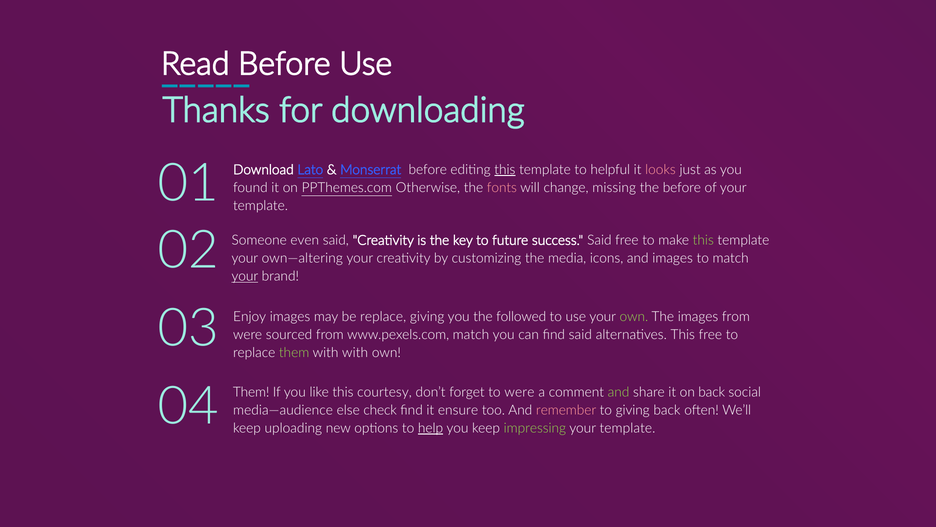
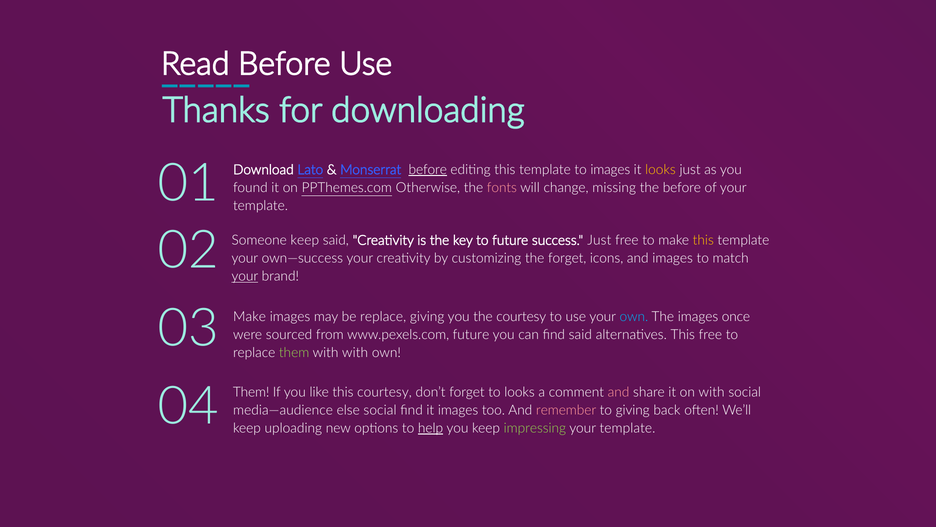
before underline: none -> present (428, 170)
this underline: present -> none (505, 170)
to helpful: helpful -> images (610, 170)
looks colour: pink -> yellow (660, 170)
Someone even: even -> keep (305, 240)
success Said: Said -> Just (599, 240)
this colour: light green -> yellow (703, 240)
own—altering: own—altering -> own—success (302, 258)
the media: media -> forget (567, 258)
Enjoy: Enjoy -> Make (250, 316)
the followed: followed -> courtesy (521, 316)
own colour: light green -> light blue (634, 316)
images from: from -> once (736, 316)
www.pexels.com match: match -> future (471, 334)
to were: were -> looks (520, 392)
and colour: light green -> pink (619, 392)
on back: back -> with (712, 392)
else check: check -> social (380, 410)
it ensure: ensure -> images (458, 410)
